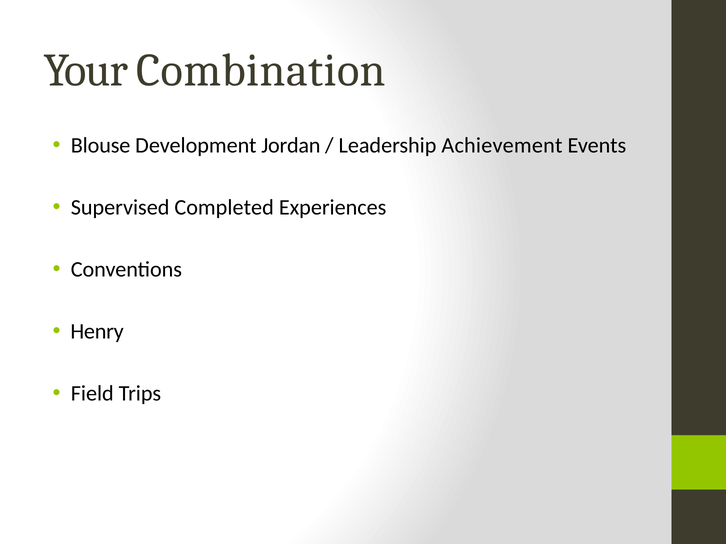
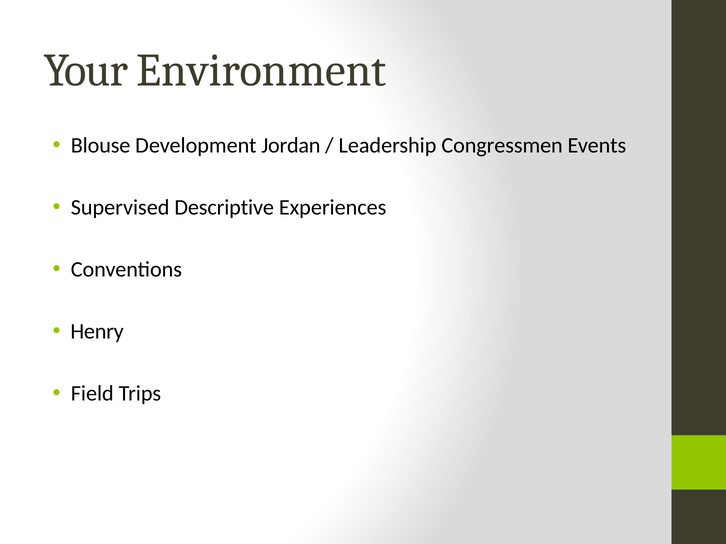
Combination: Combination -> Environment (261, 70)
Achievement: Achievement -> Congressmen (502, 146)
Completed: Completed -> Descriptive (224, 208)
